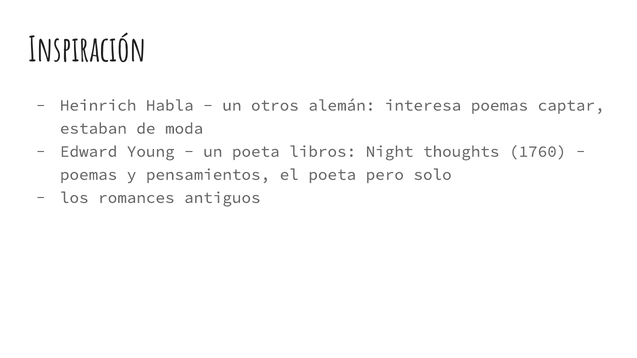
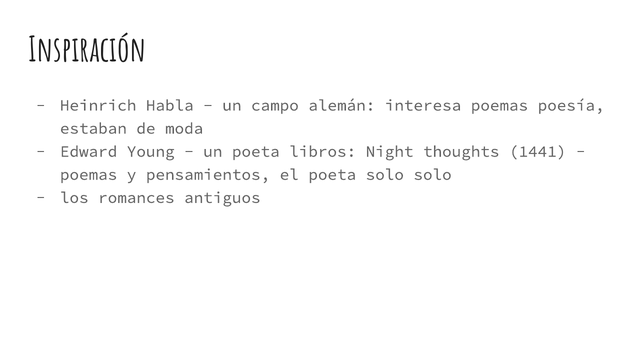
otros: otros -> campo (275, 105)
captar: captar -> poesía (571, 105)
1760: 1760 -> 1441 (538, 152)
poeta pero: pero -> solo (385, 175)
